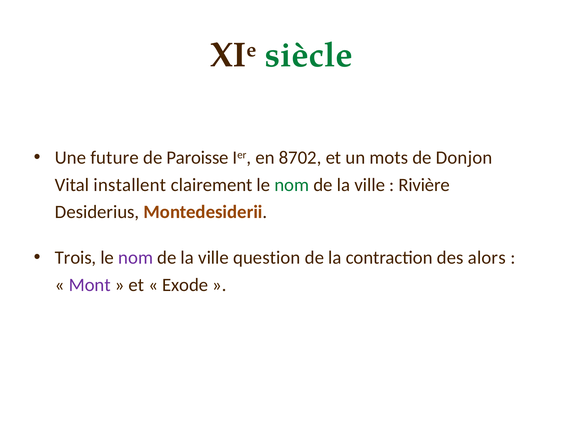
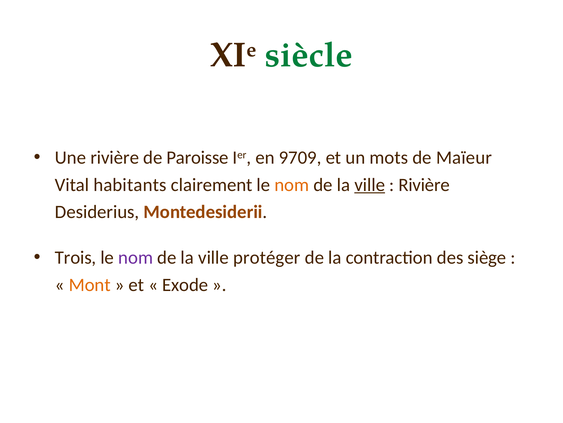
Une future: future -> rivière (115, 157)
8702: 8702 -> 9709 (300, 157)
Donjon: Donjon -> Maïeur (464, 157)
installent: installent -> habitants (130, 185)
nom colour: green -> orange (292, 185)
ville underline: none -> present (370, 185)
question: question -> protéger (267, 257)
alors: alors -> siège (487, 257)
Mont colour: purple -> orange (90, 284)
